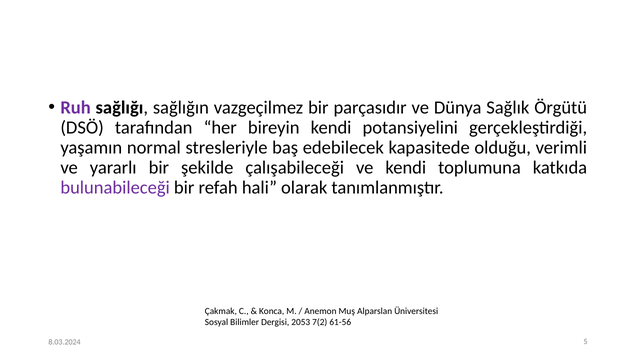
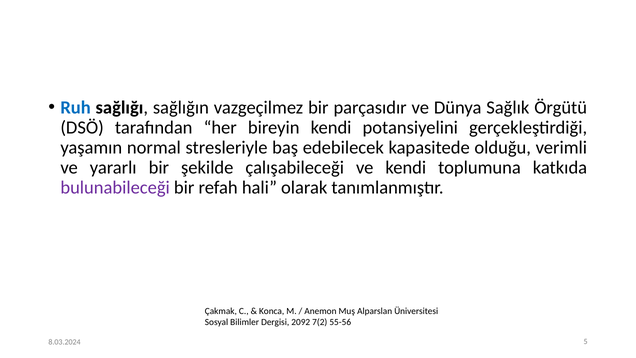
Ruh colour: purple -> blue (76, 107)
2053: 2053 -> 2092 (301, 322)
61-56: 61-56 -> 55-56 (340, 322)
